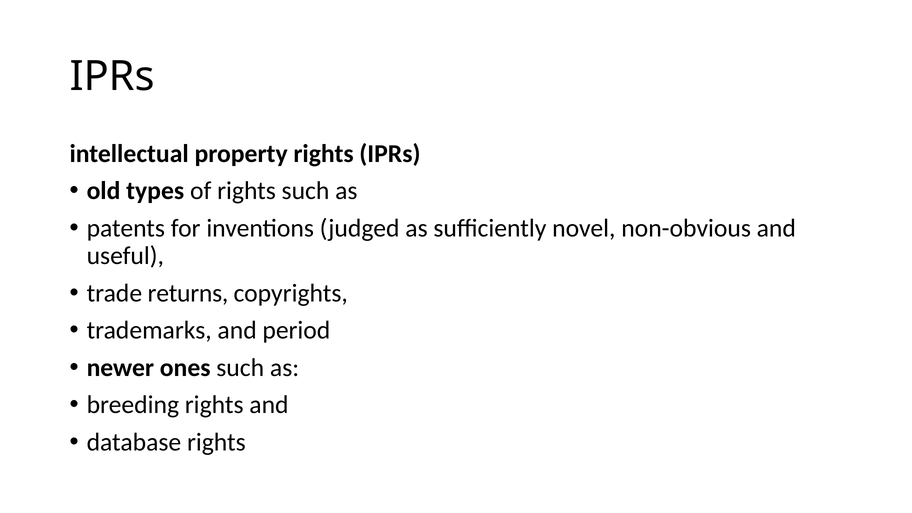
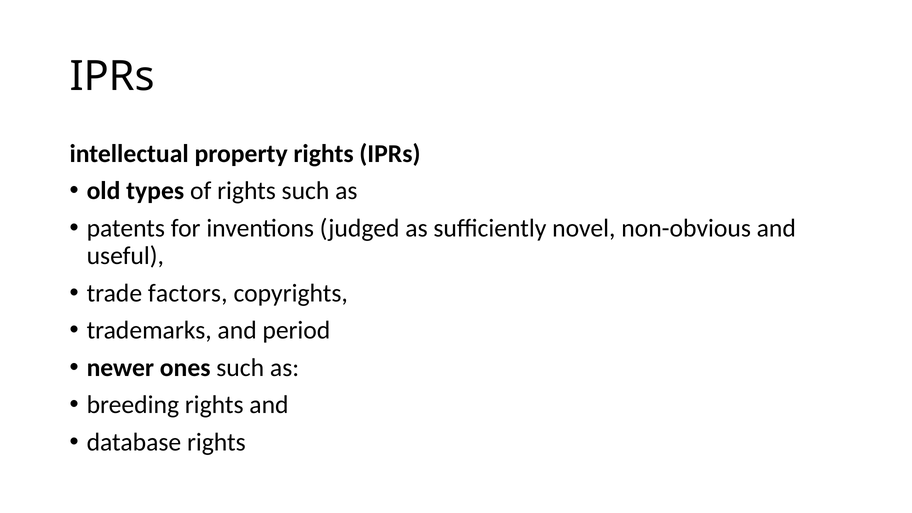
returns: returns -> factors (188, 293)
